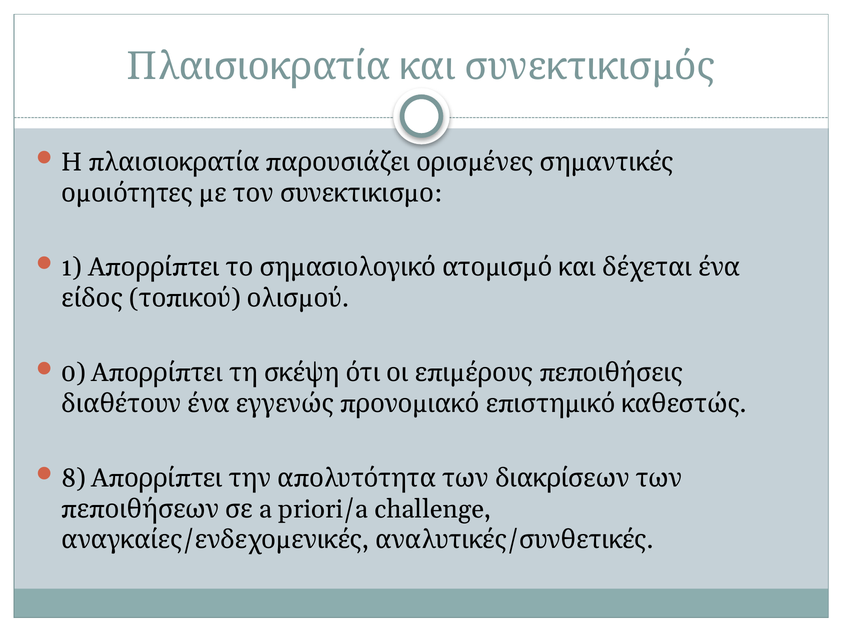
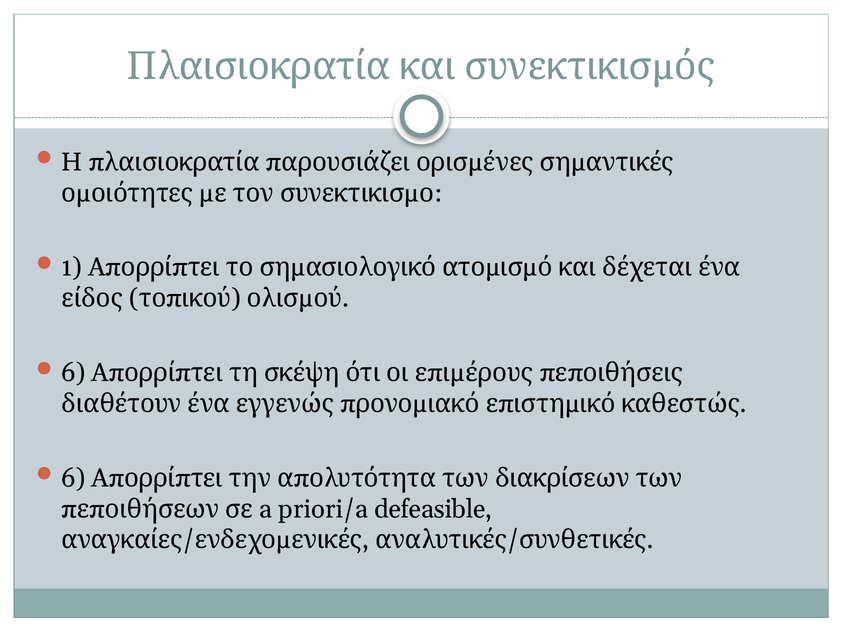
0: 0 -> 6 (73, 373)
8: 8 -> 6 (73, 478)
challenge: challenge -> defeasible (433, 509)
